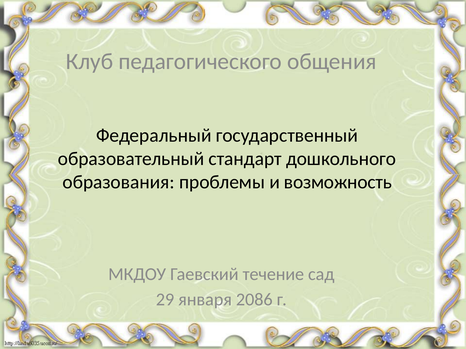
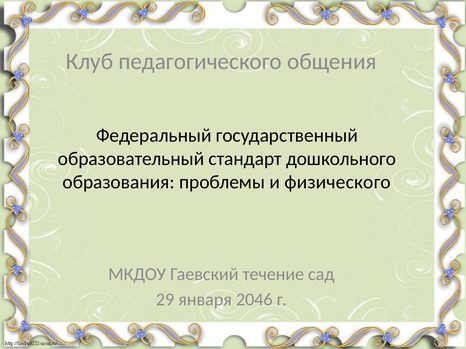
возможность: возможность -> физического (338, 182)
2086: 2086 -> 2046 (254, 300)
